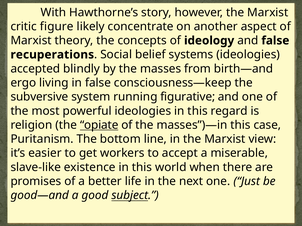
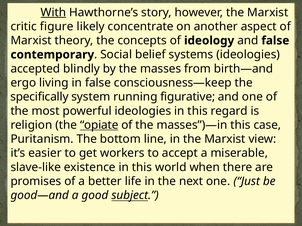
With underline: none -> present (53, 12)
recuperations: recuperations -> contemporary (52, 55)
subversive: subversive -> specifically (39, 97)
